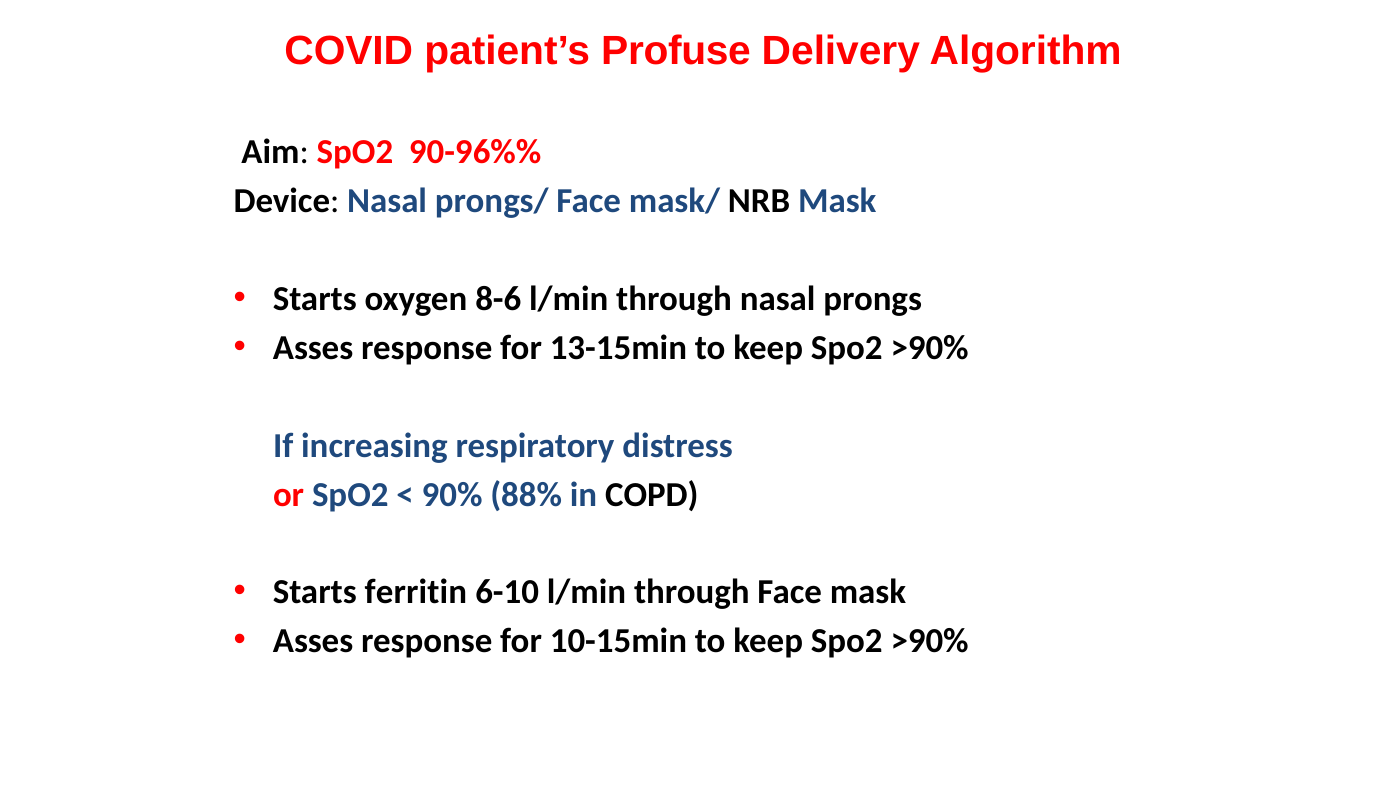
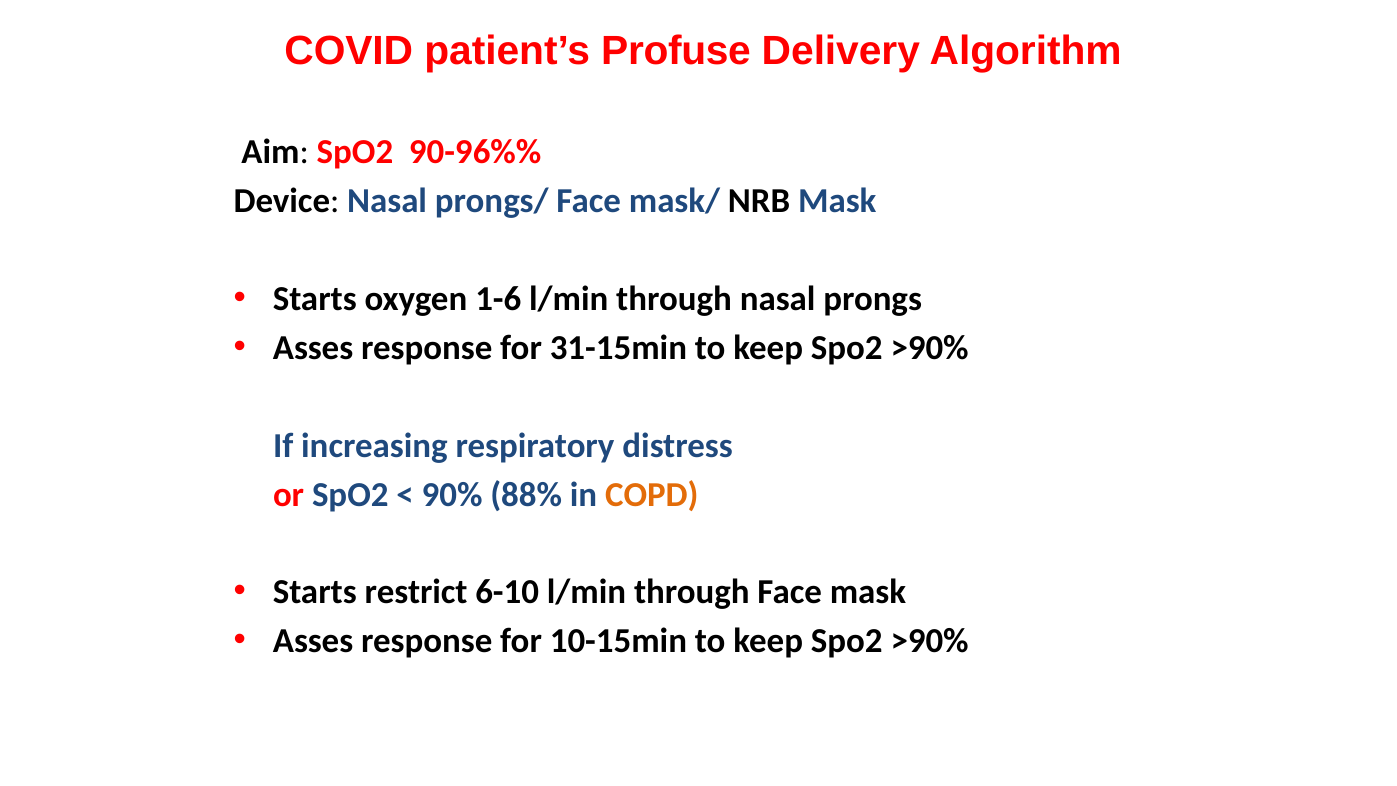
8-6: 8-6 -> 1-6 (498, 299)
13-15min: 13-15min -> 31-15min (618, 348)
COPD colour: black -> orange (652, 494)
ferritin: ferritin -> restrict (416, 592)
